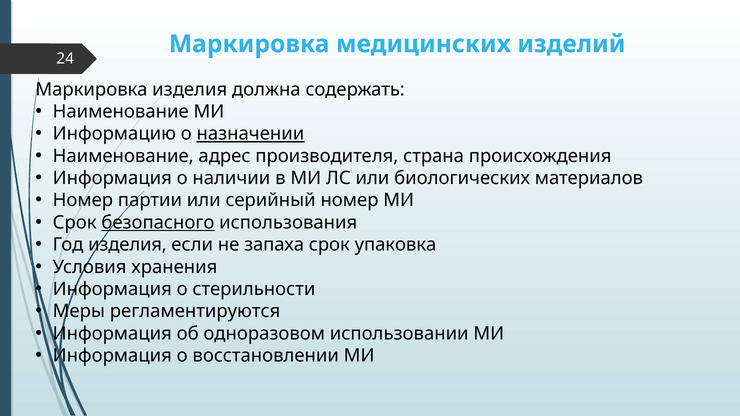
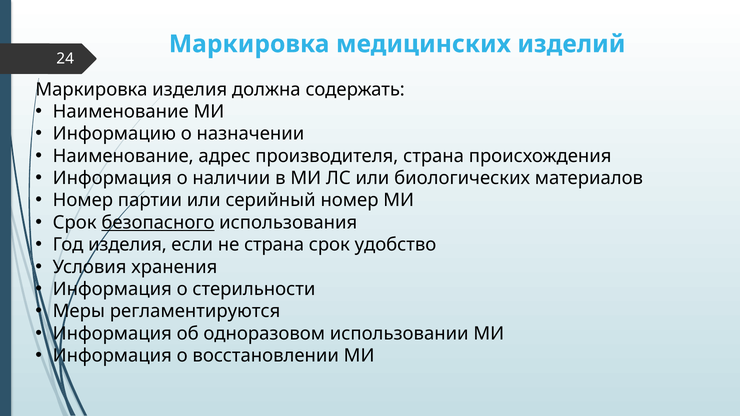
назначении underline: present -> none (250, 134)
не запаха: запаха -> страна (274, 245)
упаковка: упаковка -> удобство (396, 245)
